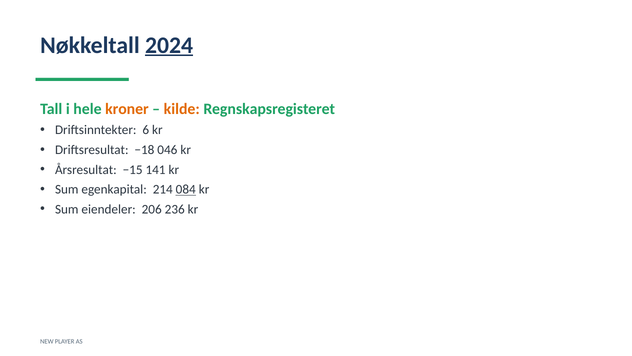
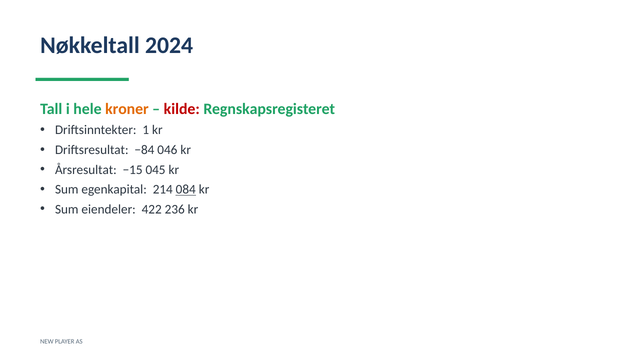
2024 underline: present -> none (169, 45)
kilde colour: orange -> red (182, 109)
6: 6 -> 1 (146, 130)
−18: −18 -> −84 (144, 150)
141: 141 -> 045 (156, 169)
206: 206 -> 422 (152, 209)
